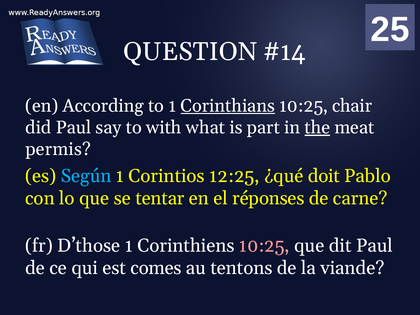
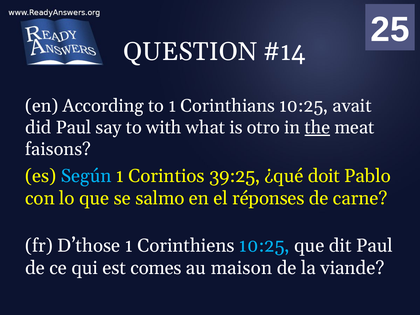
Corinthians underline: present -> none (228, 106)
chair: chair -> avait (352, 106)
part: part -> otro (263, 128)
permis: permis -> faisons (58, 149)
12:25: 12:25 -> 39:25 (235, 176)
tentar: tentar -> salmo (160, 198)
10:25 colour: pink -> light blue (264, 246)
tentons: tentons -> maison (241, 268)
